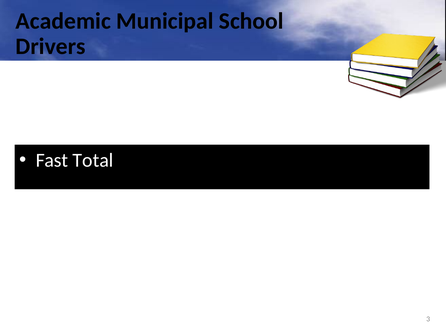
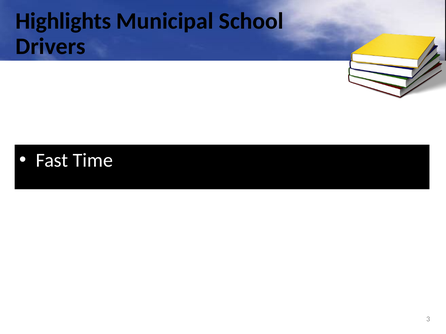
Academic: Academic -> Highlights (63, 21)
Total: Total -> Time (93, 160)
